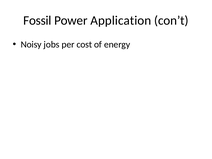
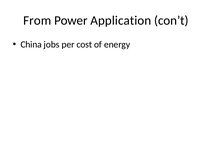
Fossil: Fossil -> From (37, 21)
Noisy: Noisy -> China (31, 44)
